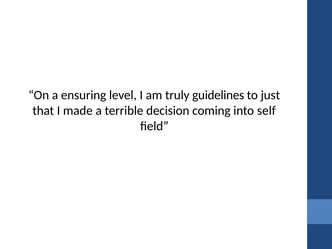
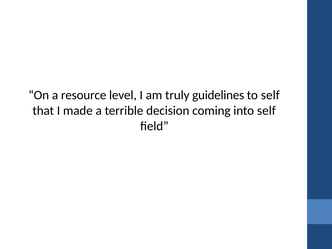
ensuring: ensuring -> resource (84, 95)
to just: just -> self (270, 95)
